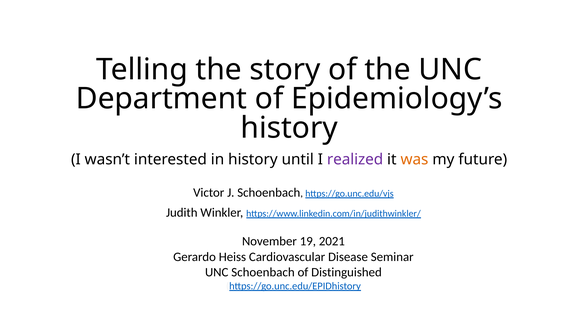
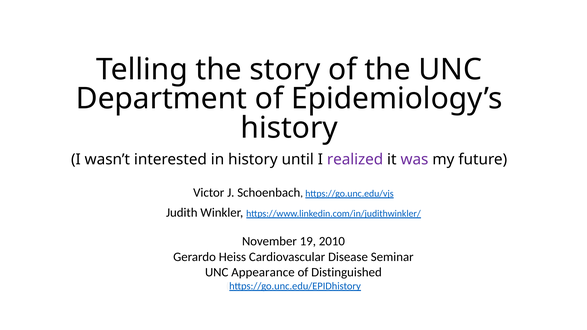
was colour: orange -> purple (414, 159)
2021: 2021 -> 2010 (332, 241)
UNC Schoenbach: Schoenbach -> Appearance (263, 272)
